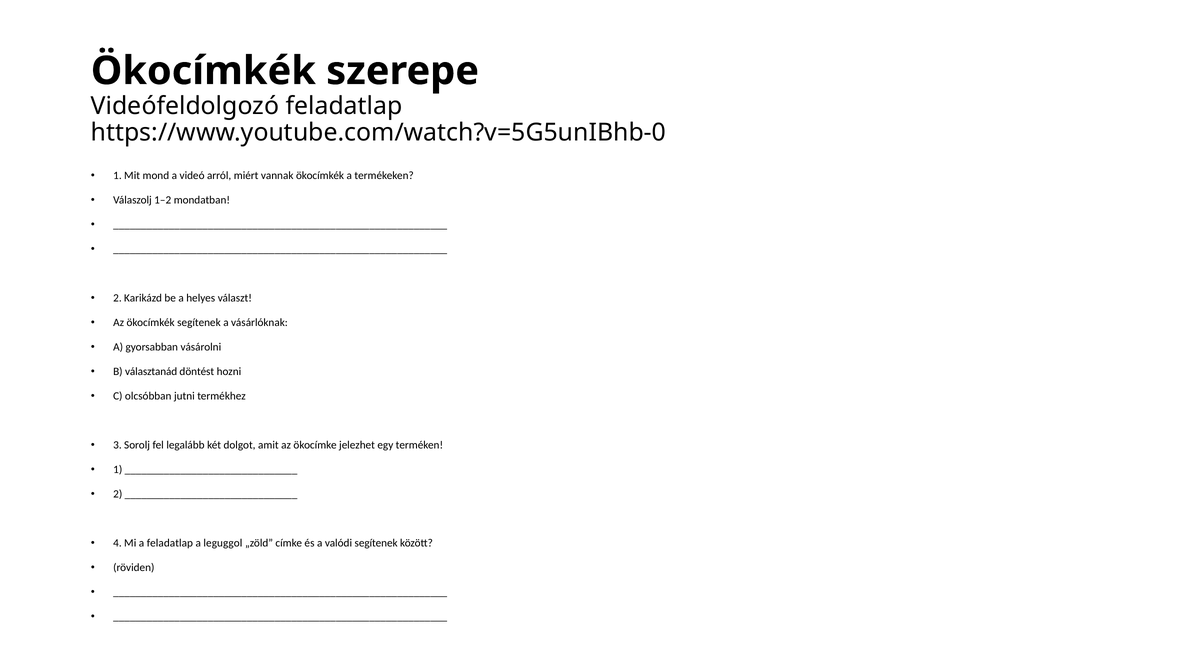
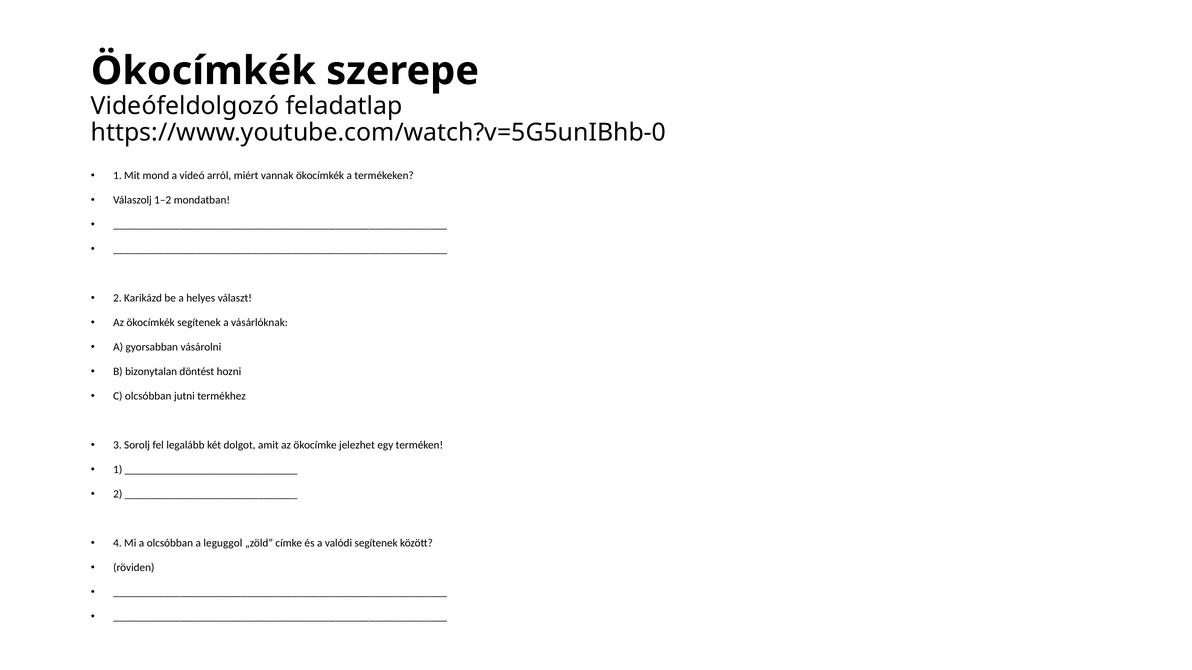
választanád: választanád -> bizonytalan (151, 372)
a feladatlap: feladatlap -> olcsóbban (170, 544)
